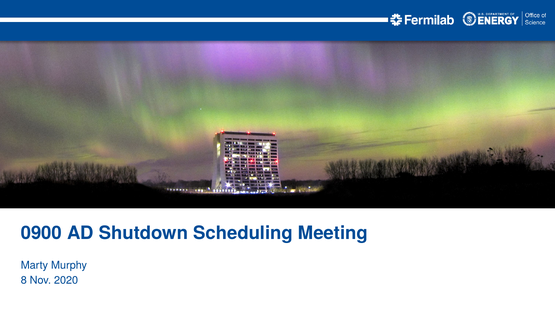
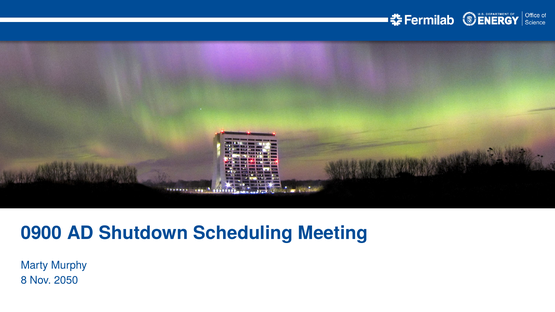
2020: 2020 -> 2050 (66, 280)
